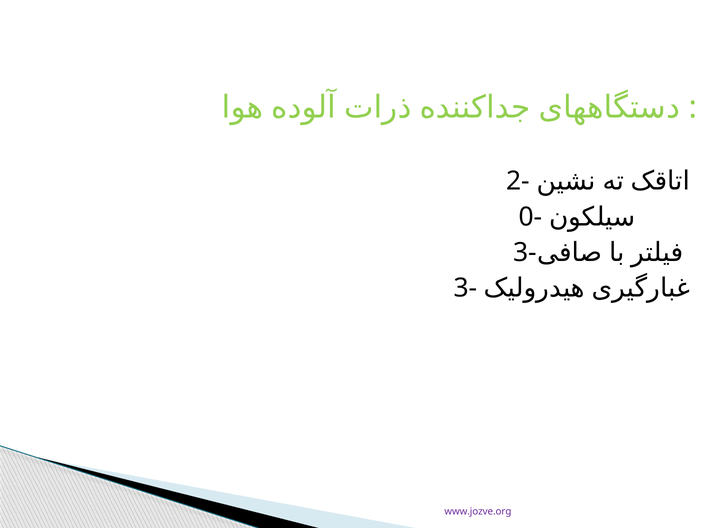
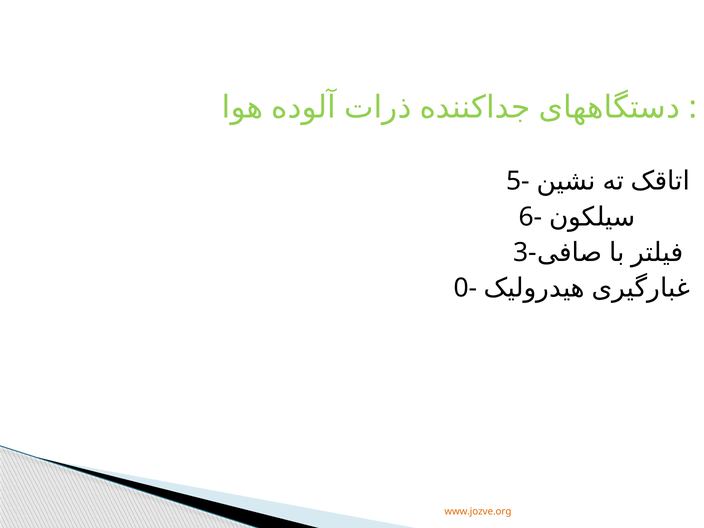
2-: 2- -> 5- (518, 181)
0-: 0- -> 6- (530, 217)
3-: 3- -> 0- (465, 288)
www.jozve.org colour: purple -> orange (478, 511)
